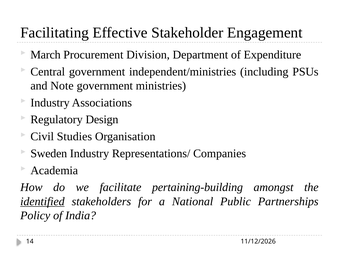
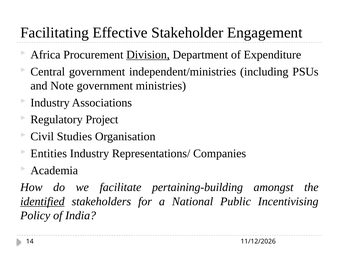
March: March -> Africa (45, 55)
Division underline: none -> present (148, 55)
Design: Design -> Project (102, 120)
Sweden: Sweden -> Entities (49, 154)
Partnerships: Partnerships -> Incentivising (288, 202)
